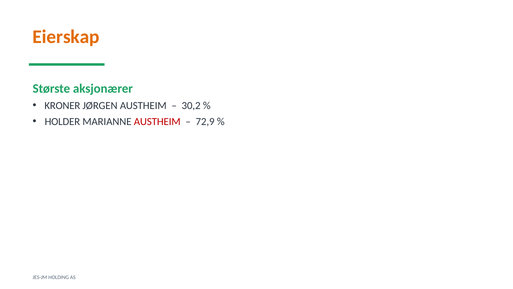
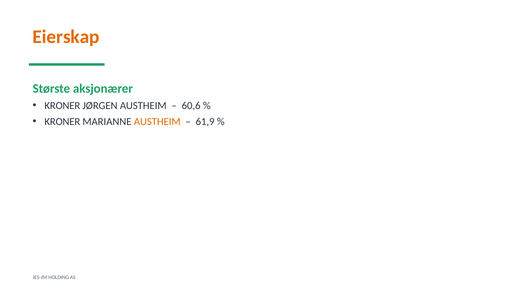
30,2: 30,2 -> 60,6 (191, 105)
HOLDER: HOLDER -> KRONER (62, 122)
AUSTHEIM colour: red -> orange (157, 122)
72,9: 72,9 -> 61,9 (205, 122)
